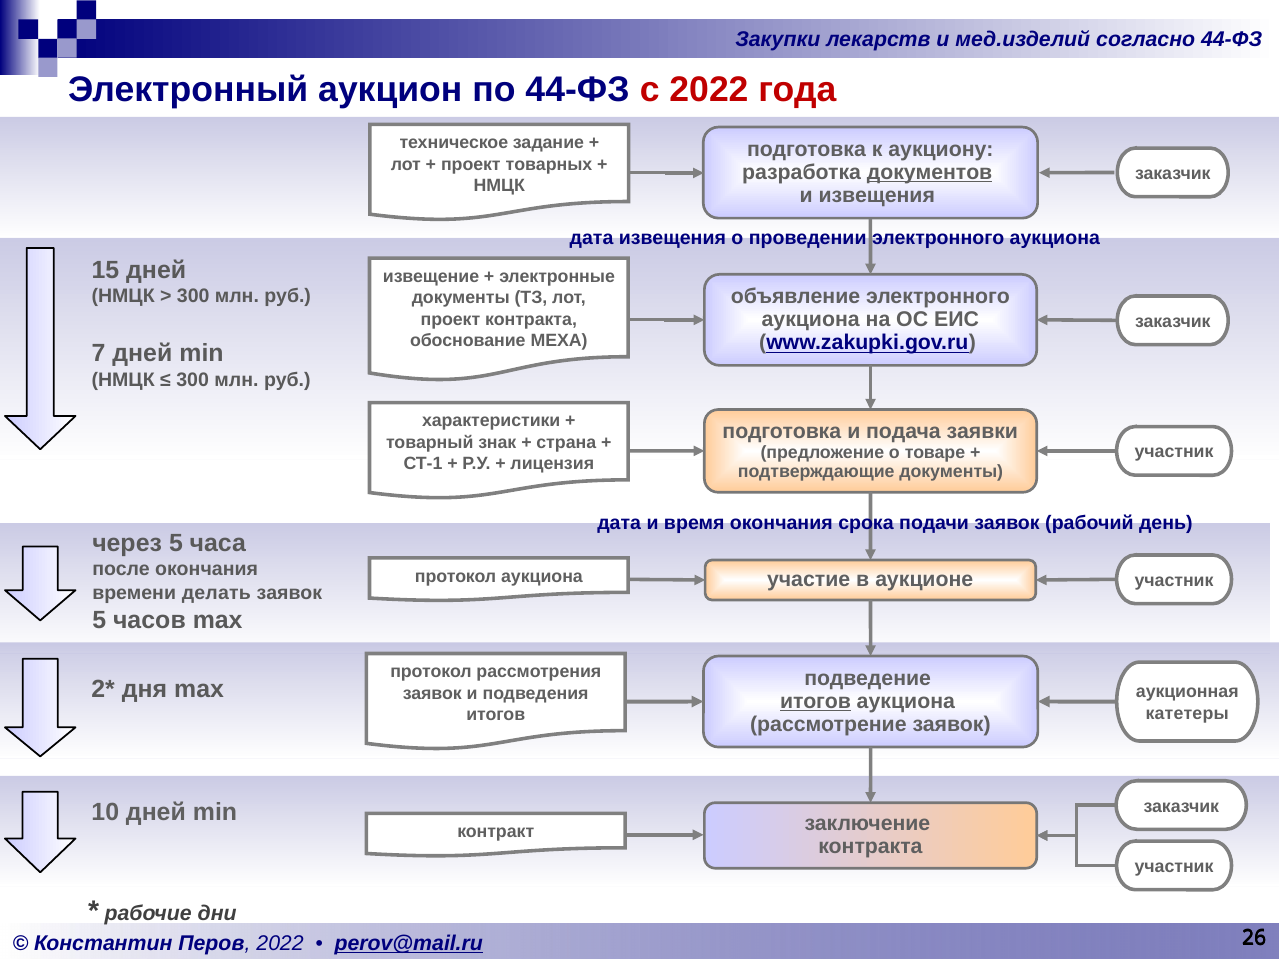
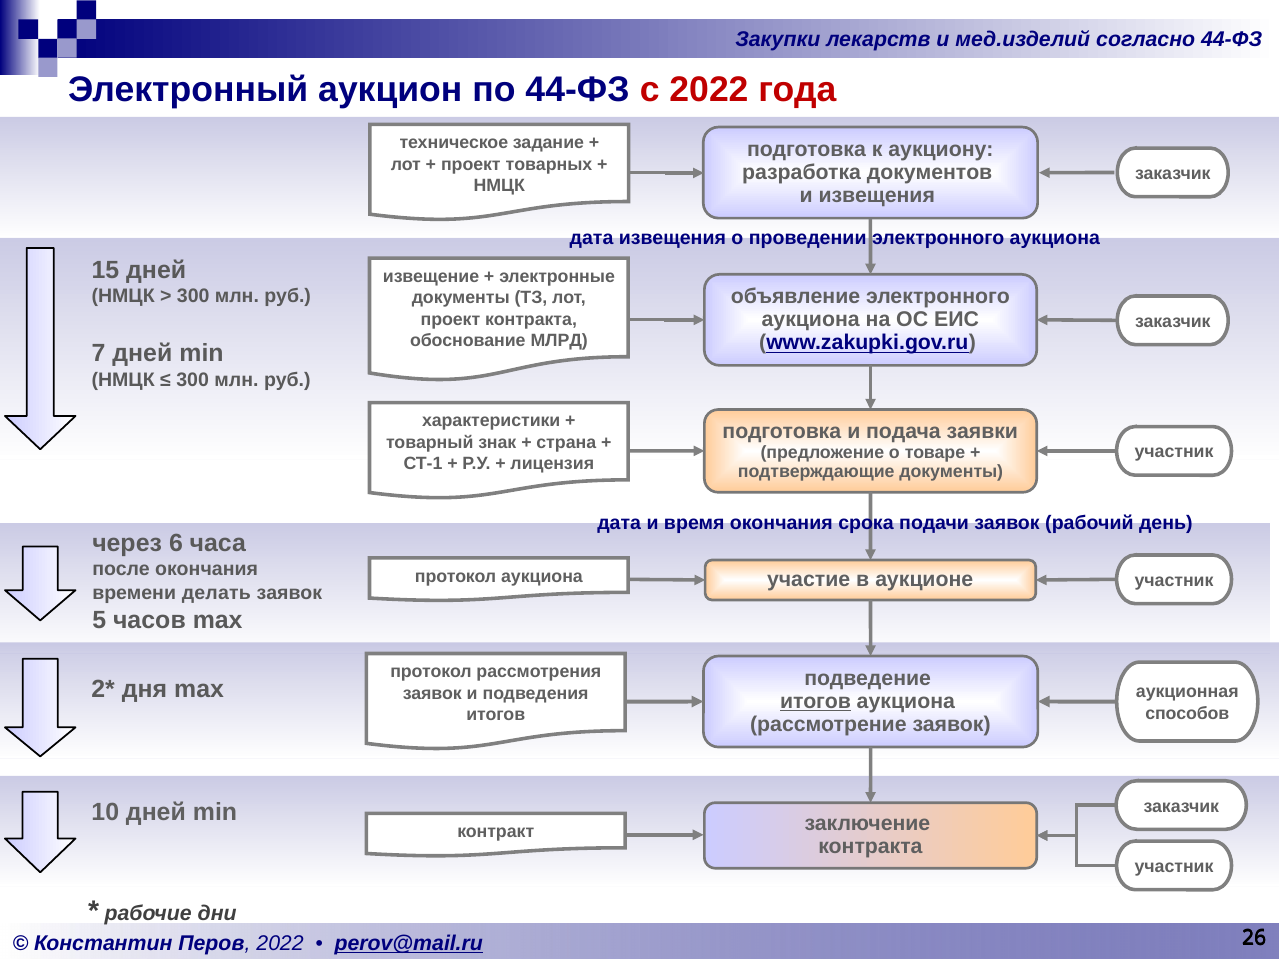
документов underline: present -> none (930, 172)
МЕХА: МЕХА -> МЛРД (559, 341)
через 5: 5 -> 6 (176, 543)
катетеры: катетеры -> способов (1187, 714)
